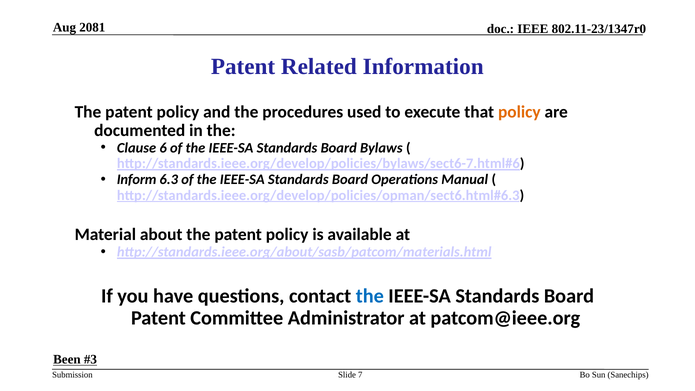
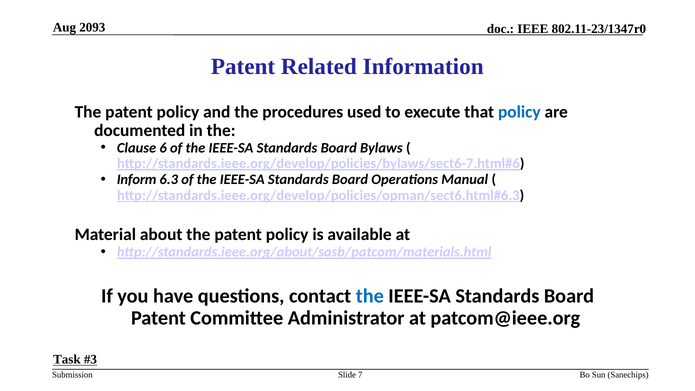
2081: 2081 -> 2093 (92, 28)
policy colour: orange -> blue (519, 112)
Been: Been -> Task (67, 360)
